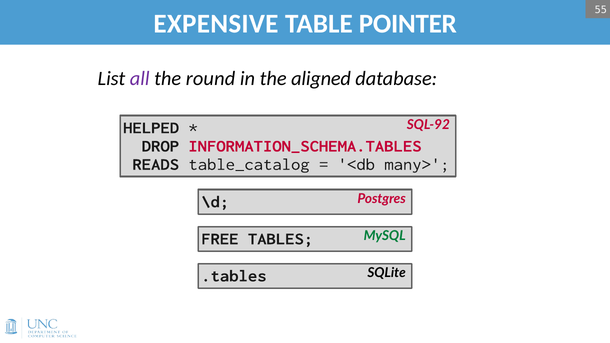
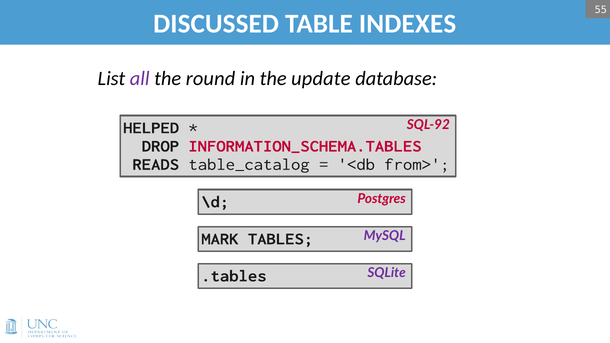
EXPENSIVE: EXPENSIVE -> DISCUSSED (216, 24)
POINTER: POINTER -> INDEXES (408, 24)
aligned: aligned -> update (321, 79)
many>: many> -> from> (417, 164)
FREE: FREE -> MARK (220, 239)
MySQL colour: green -> purple (385, 236)
SQLite colour: black -> purple (387, 273)
